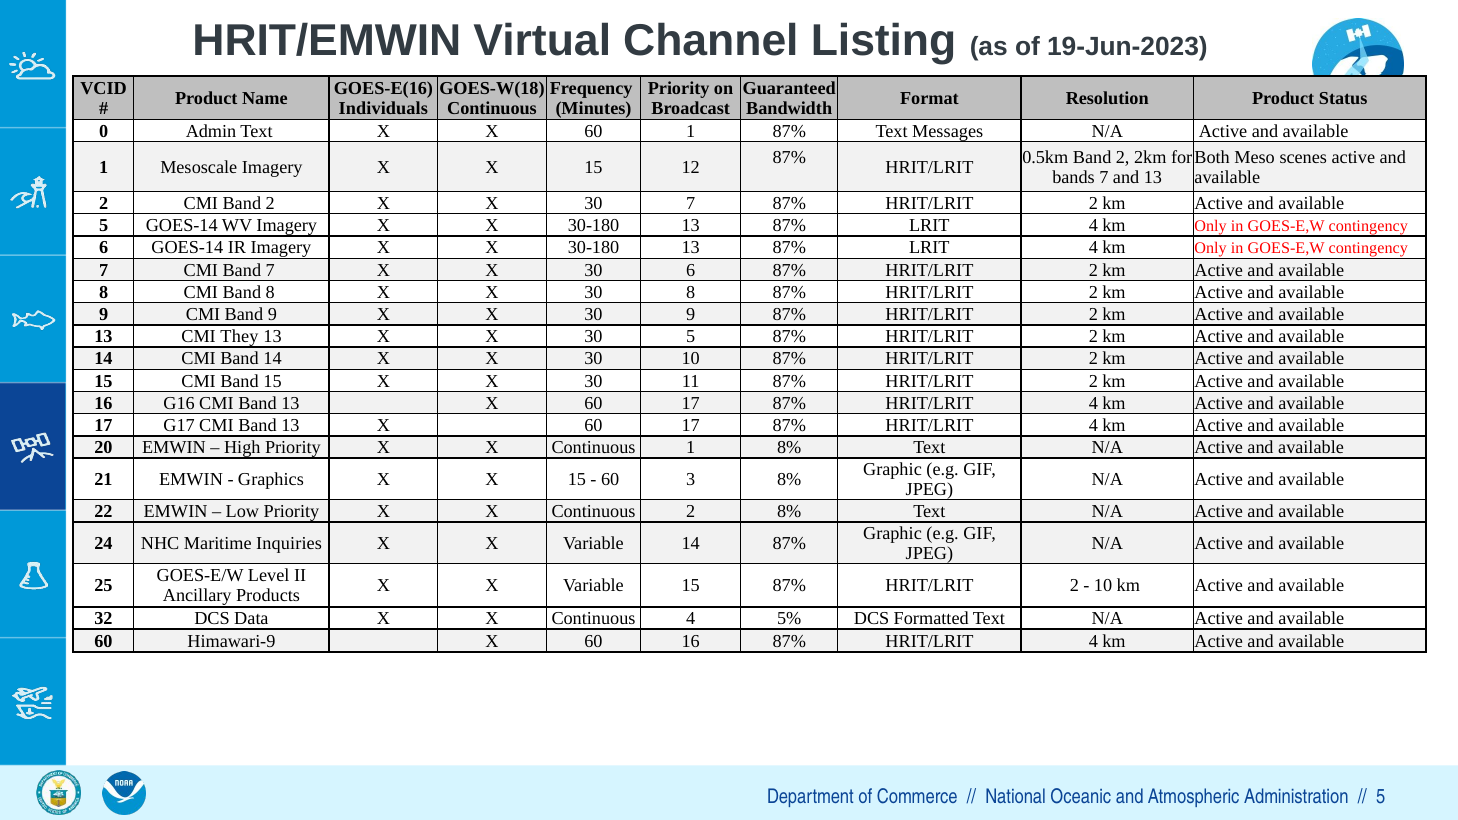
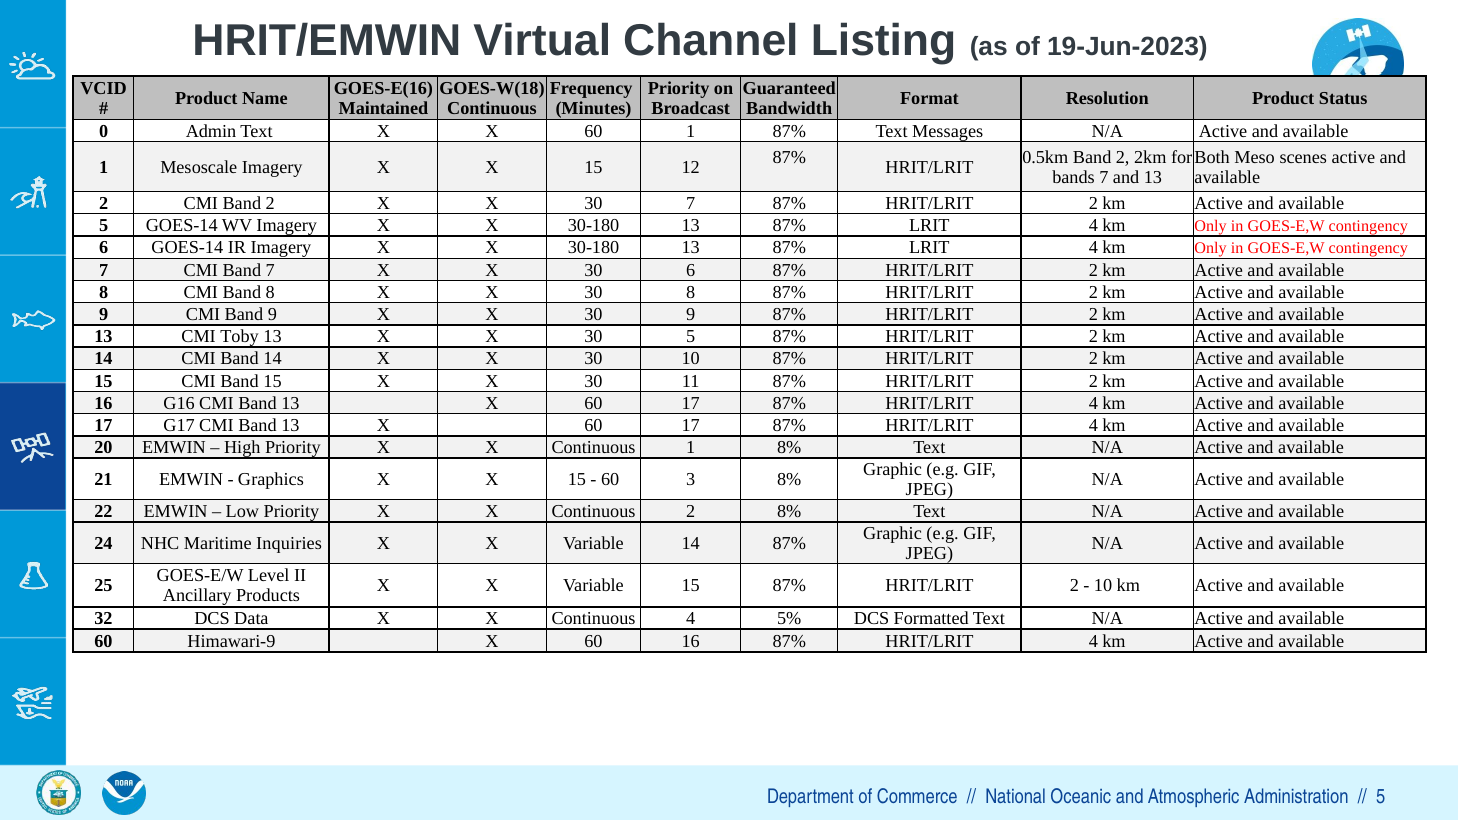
Individuals: Individuals -> Maintained (383, 109)
They: They -> Toby (240, 337)
